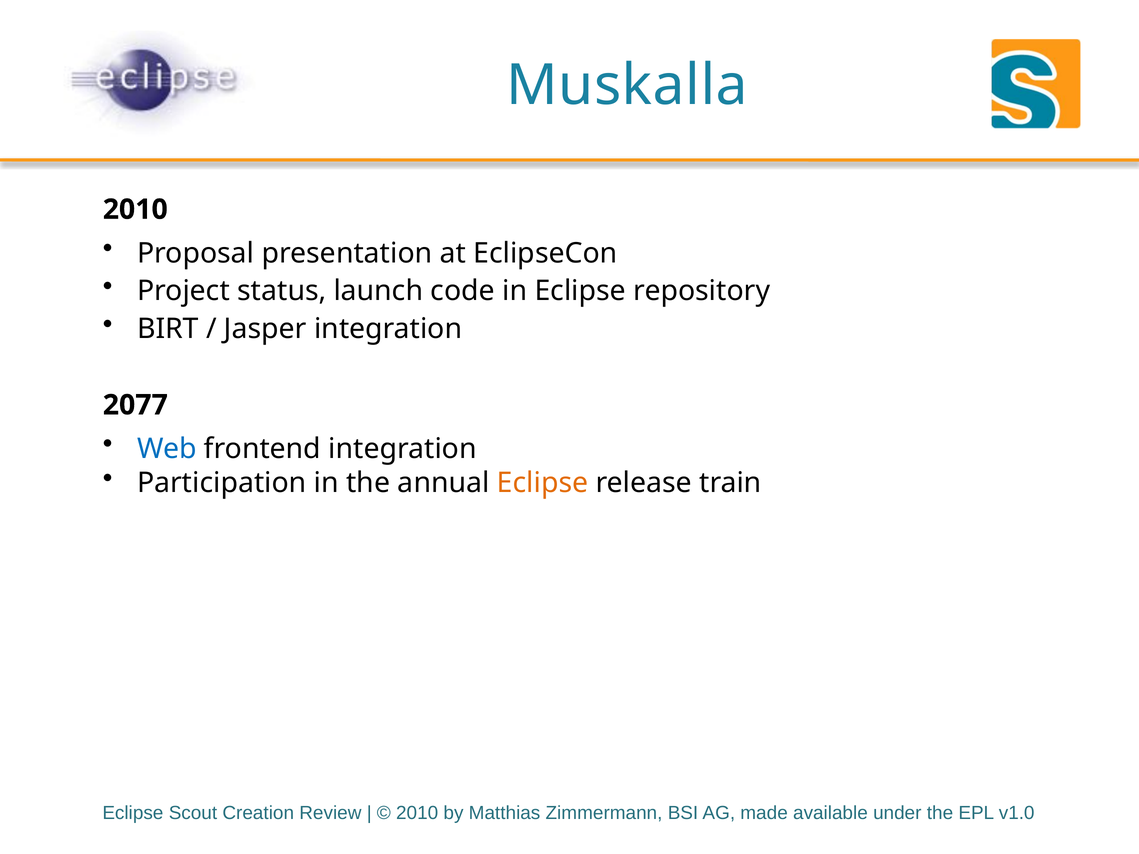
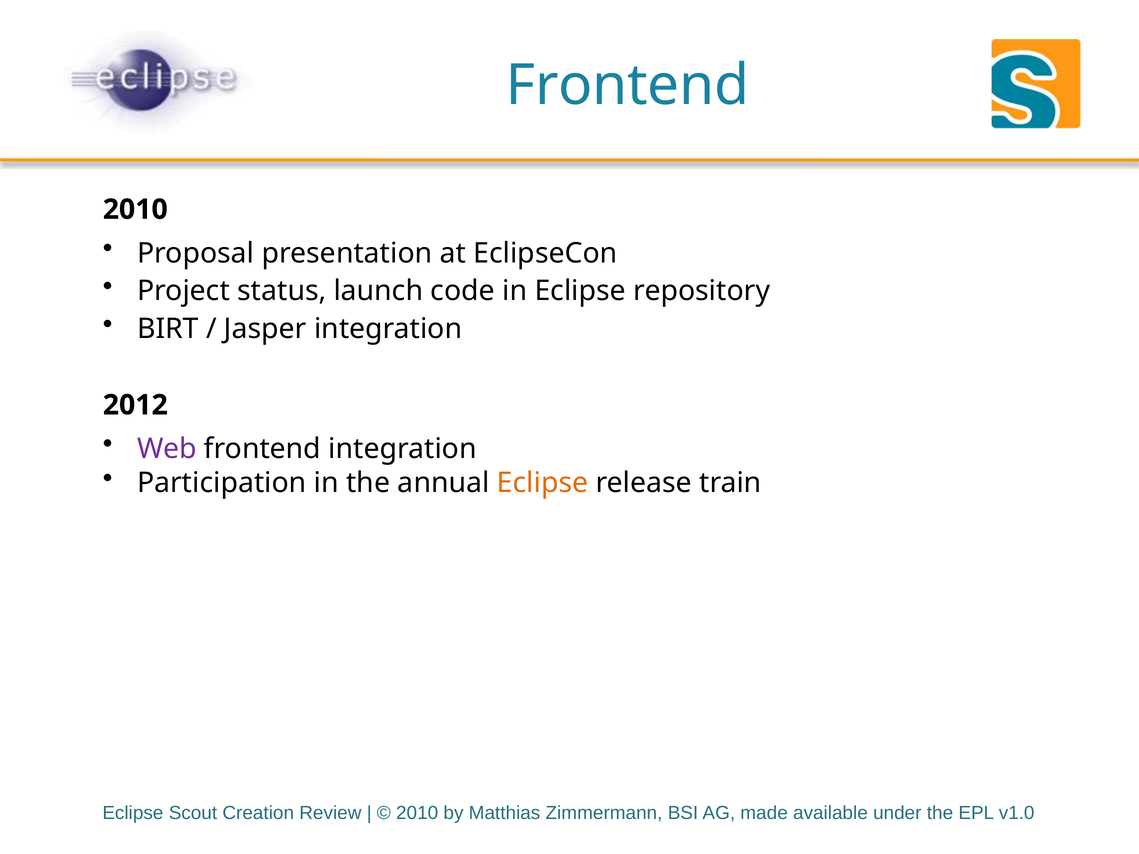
Muskalla: Muskalla -> Frontend (628, 85)
2077: 2077 -> 2012 (135, 405)
Web colour: blue -> purple (167, 449)
